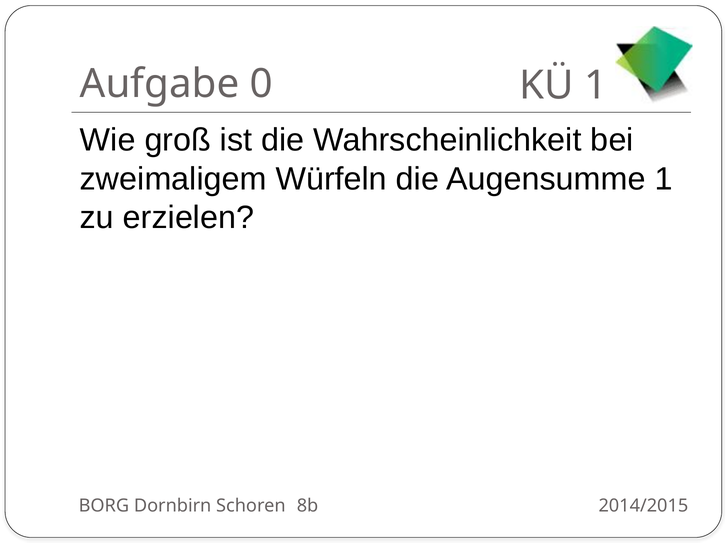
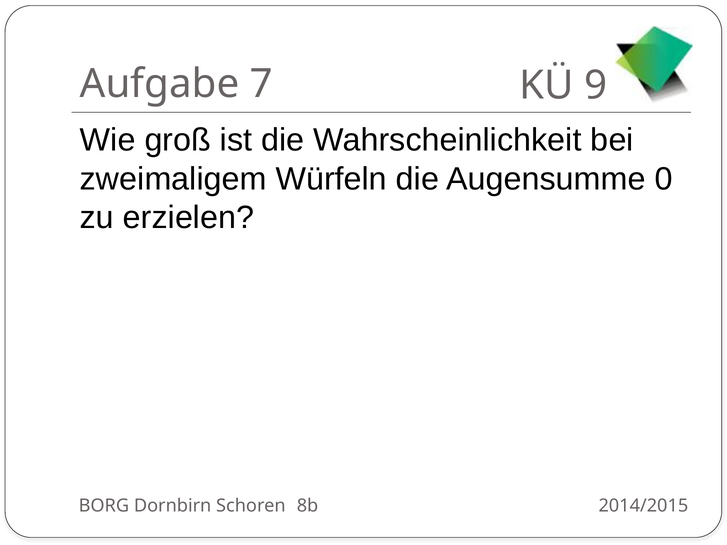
0: 0 -> 7 (261, 84)
1: 1 -> 9 (596, 86)
Augensumme 1: 1 -> 0 (664, 179)
